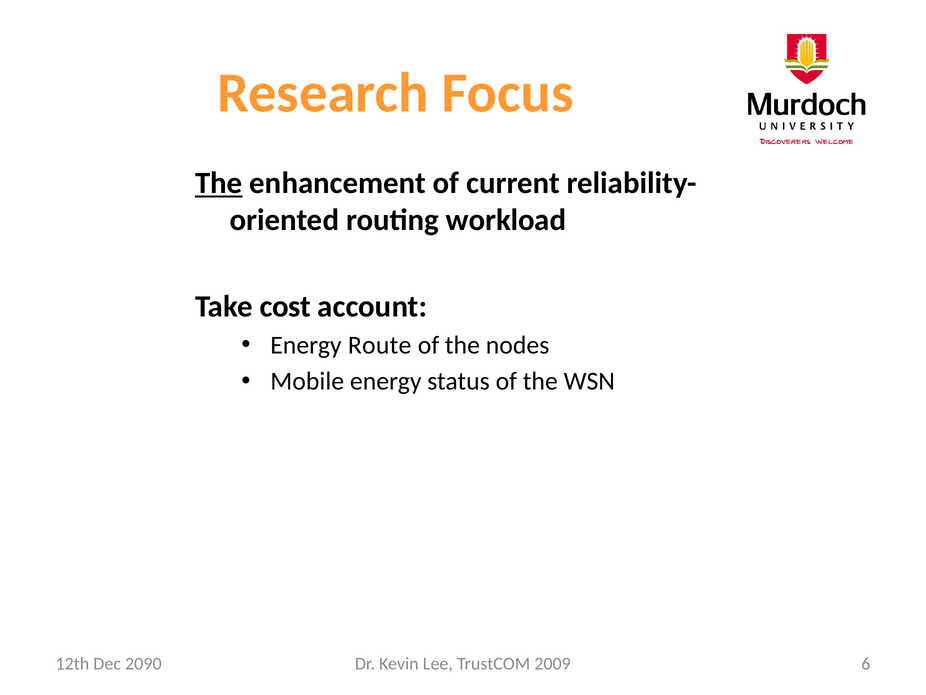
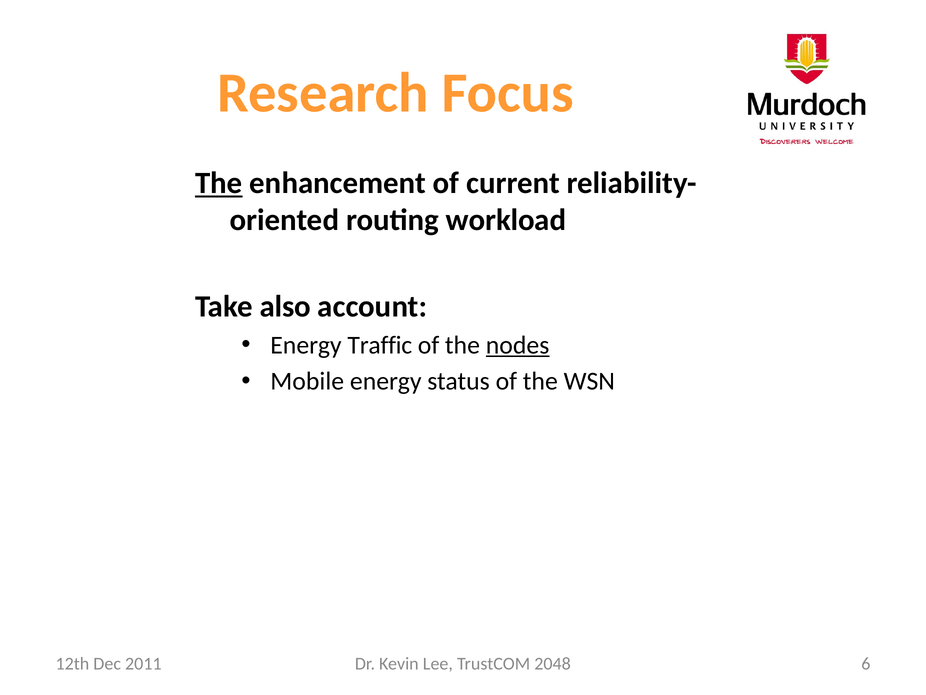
cost: cost -> also (285, 306)
Route: Route -> Traffic (380, 345)
nodes underline: none -> present (518, 345)
2090: 2090 -> 2011 (143, 663)
2009: 2009 -> 2048 (553, 663)
